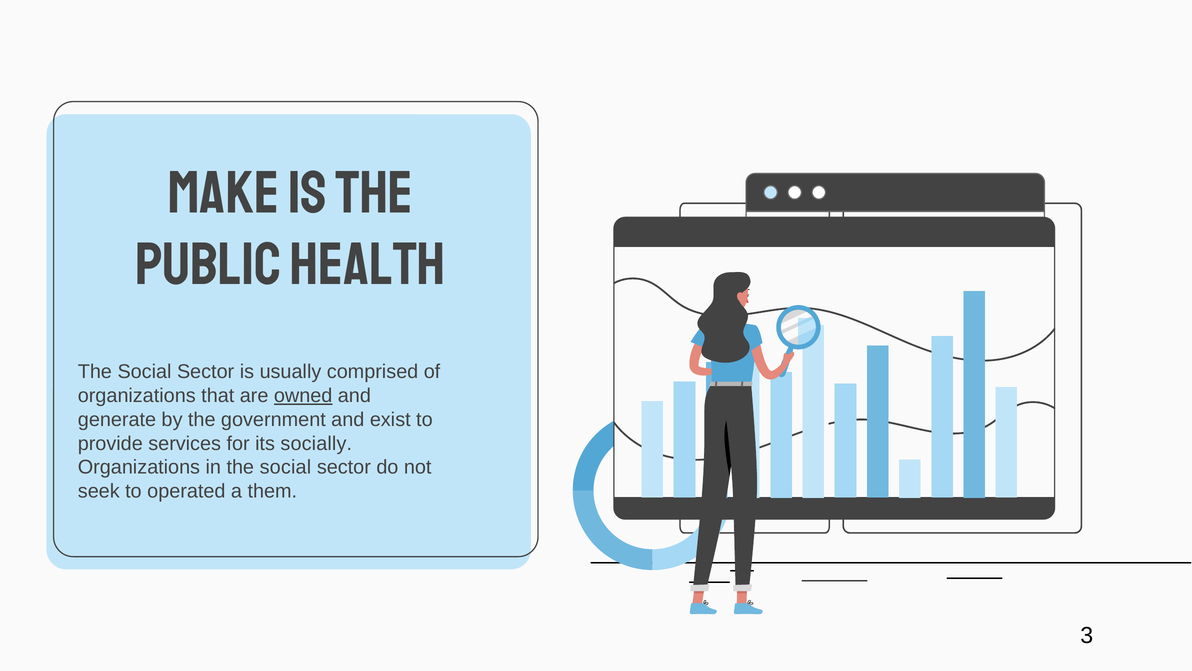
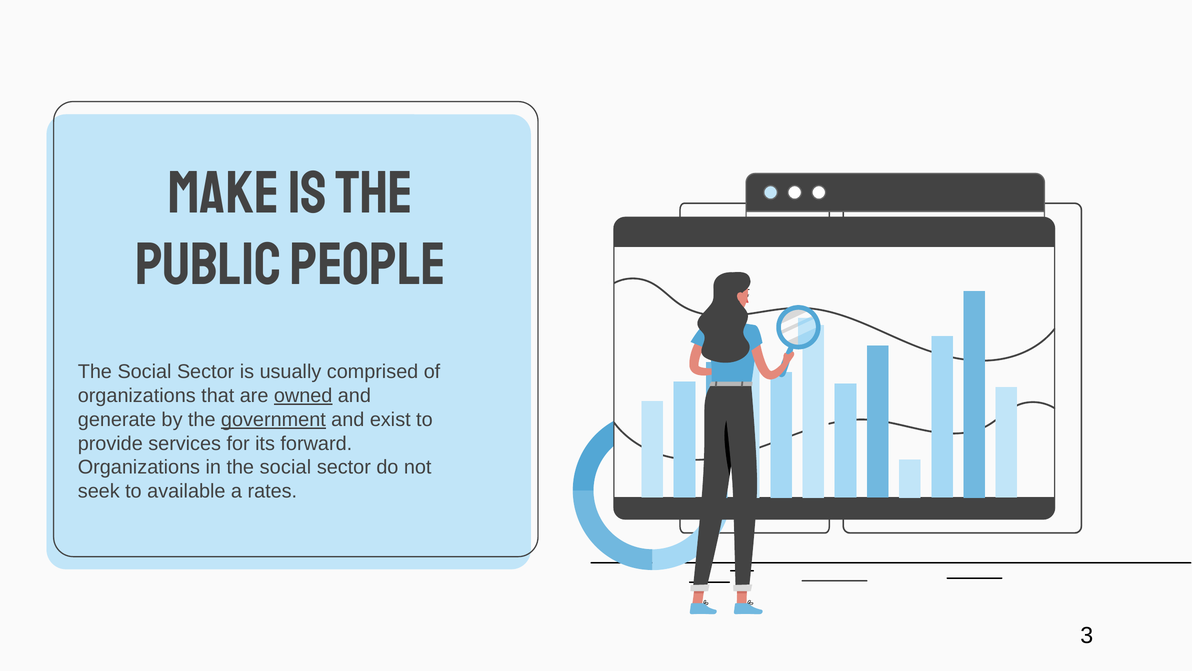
health: health -> people (368, 264)
government underline: none -> present (273, 419)
socially: socially -> forward (316, 443)
operated: operated -> available (186, 491)
them: them -> rates (272, 491)
